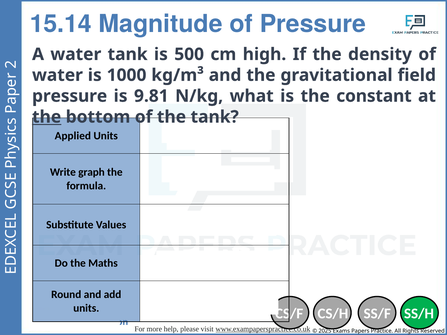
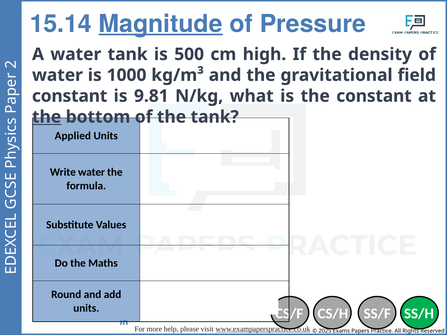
Magnitude underline: none -> present (161, 24)
pressure: pressure -> constant (70, 96)
Write graph: graph -> water (92, 172)
